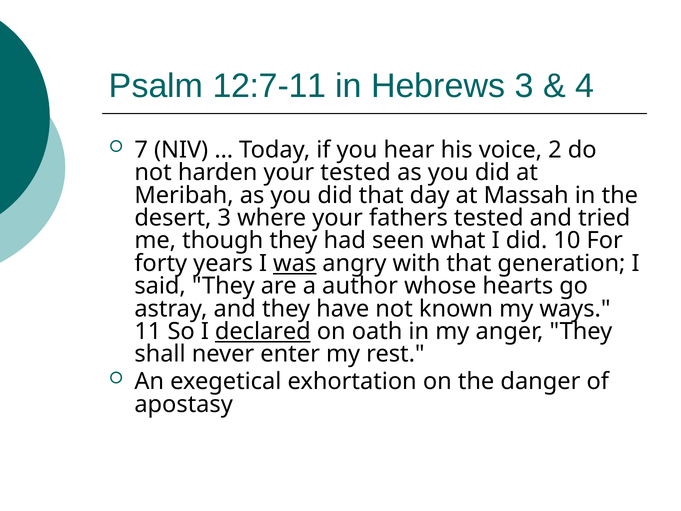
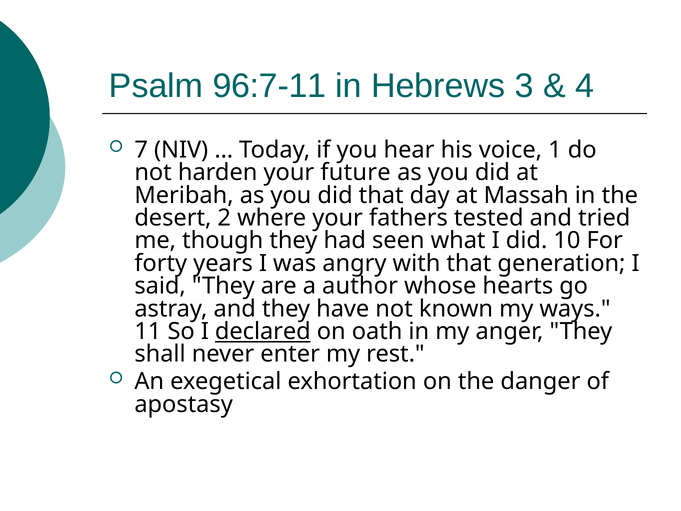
12:7-11: 12:7-11 -> 96:7-11 (269, 86)
2: 2 -> 1 (555, 150)
your tested: tested -> future (356, 173)
desert 3: 3 -> 2 (224, 218)
was underline: present -> none (295, 263)
